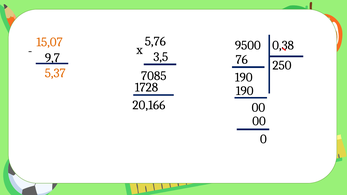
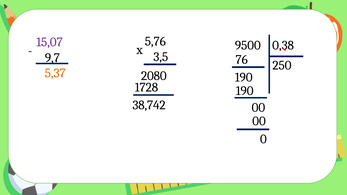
15,07 colour: orange -> purple (50, 42)
7085: 7085 -> 2080 (154, 76)
20,166: 20,166 -> 38,742 (149, 105)
